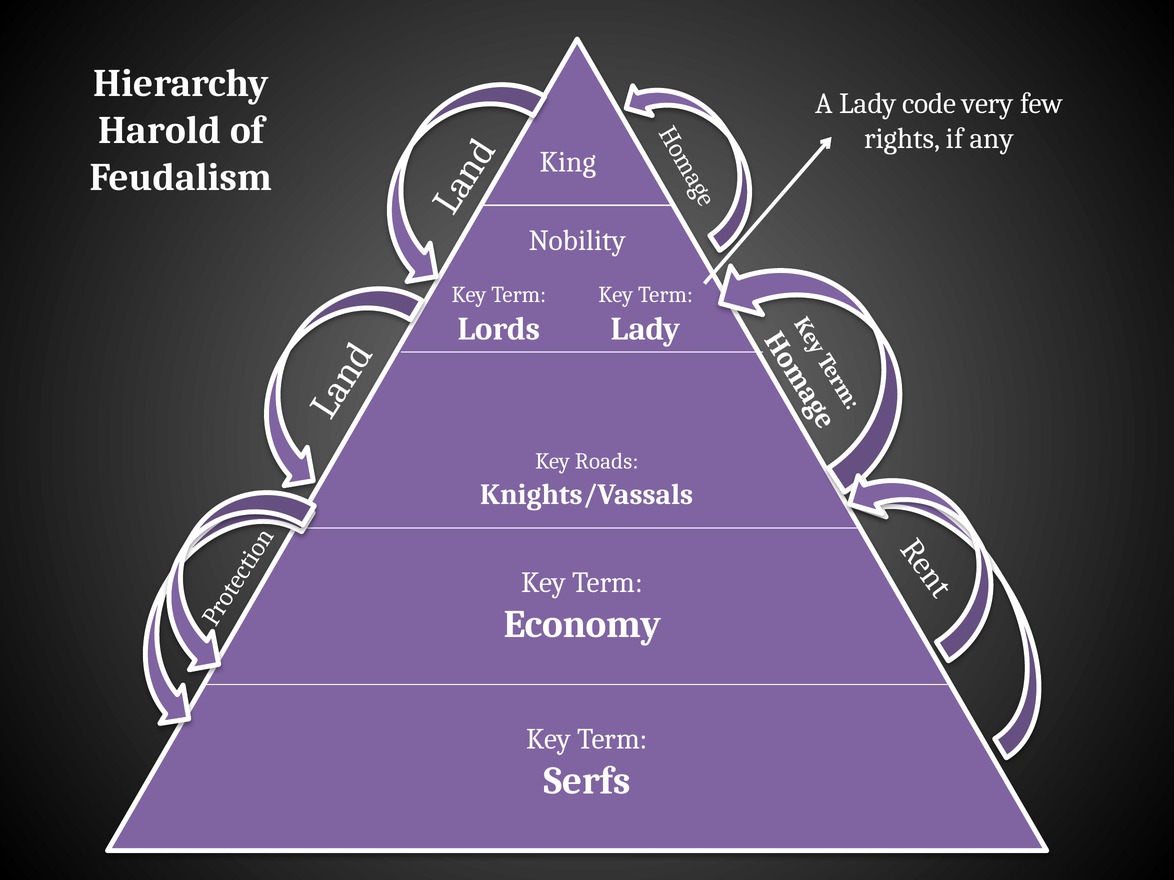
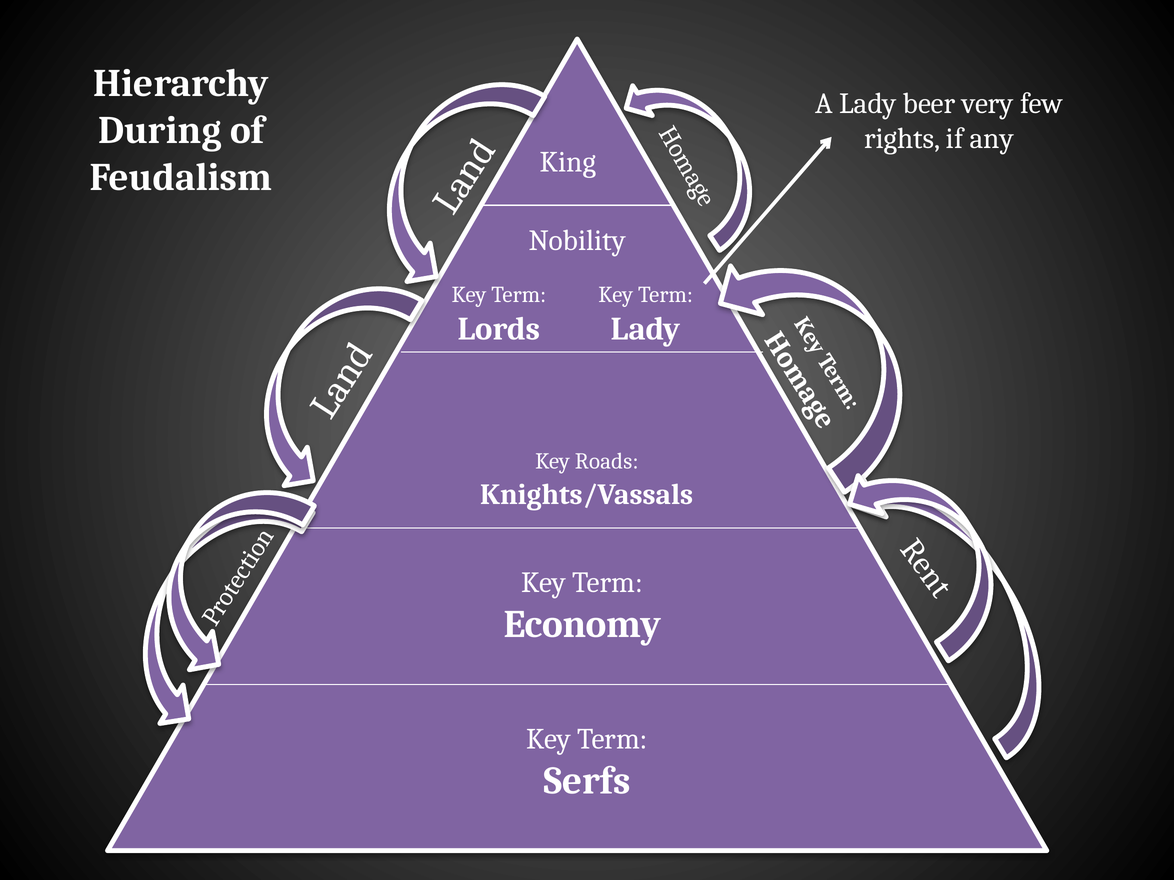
code: code -> beer (929, 104)
Harold: Harold -> During (160, 130)
